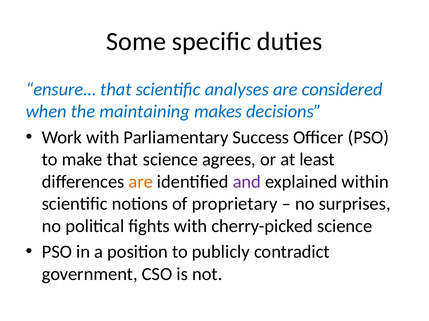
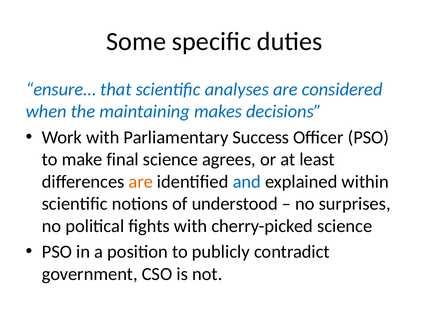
make that: that -> final (123, 160)
and colour: purple -> blue (247, 182)
proprietary: proprietary -> understood (235, 204)
